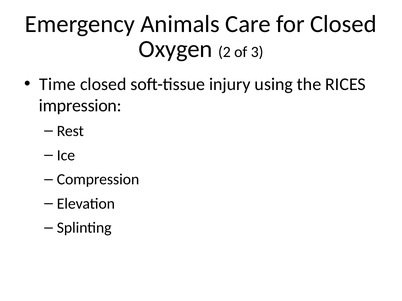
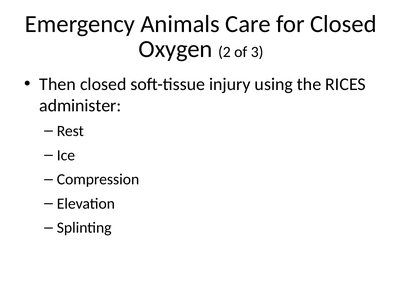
Time: Time -> Then (58, 84)
impression: impression -> administer (80, 106)
